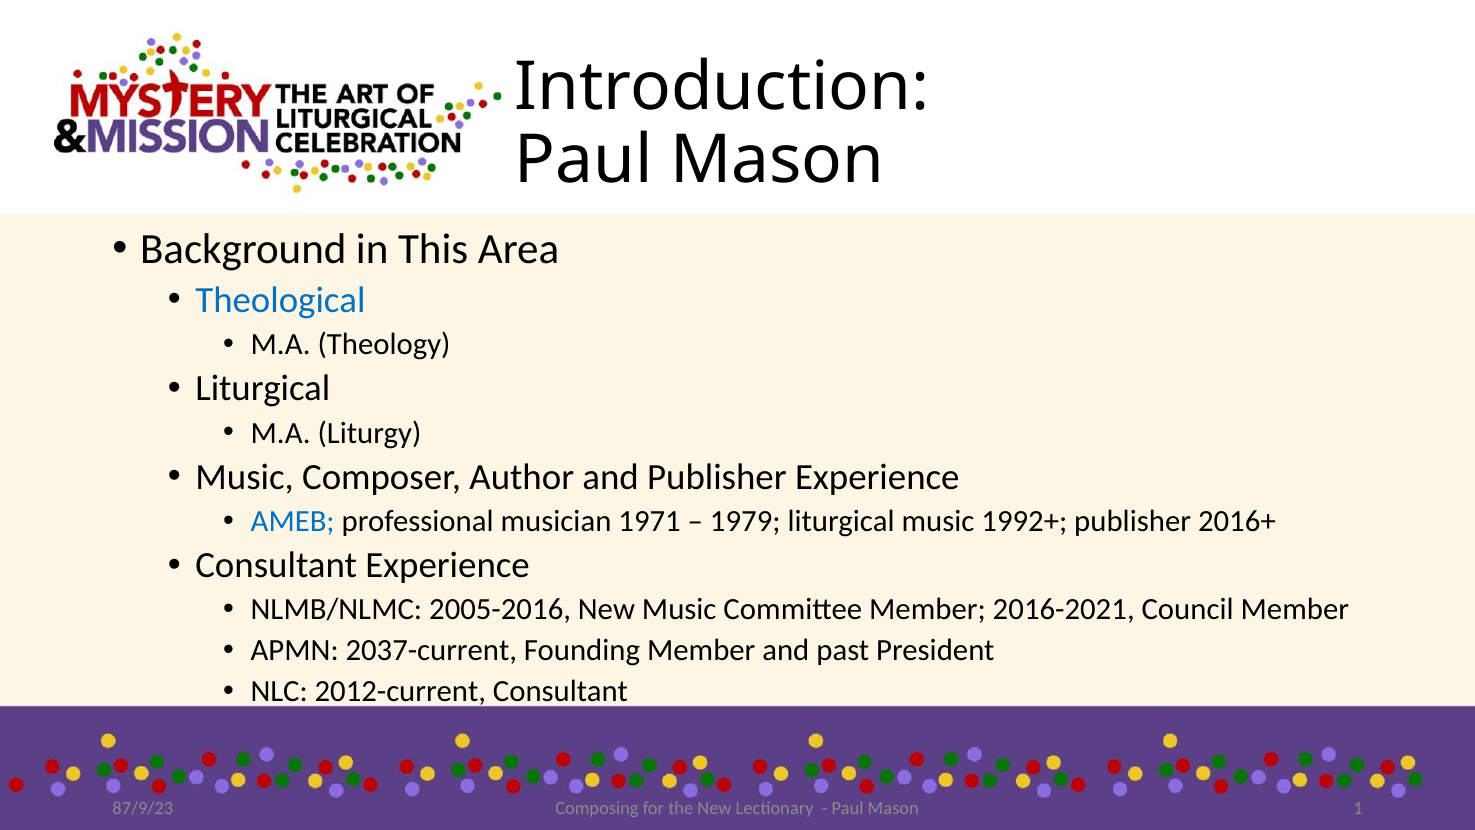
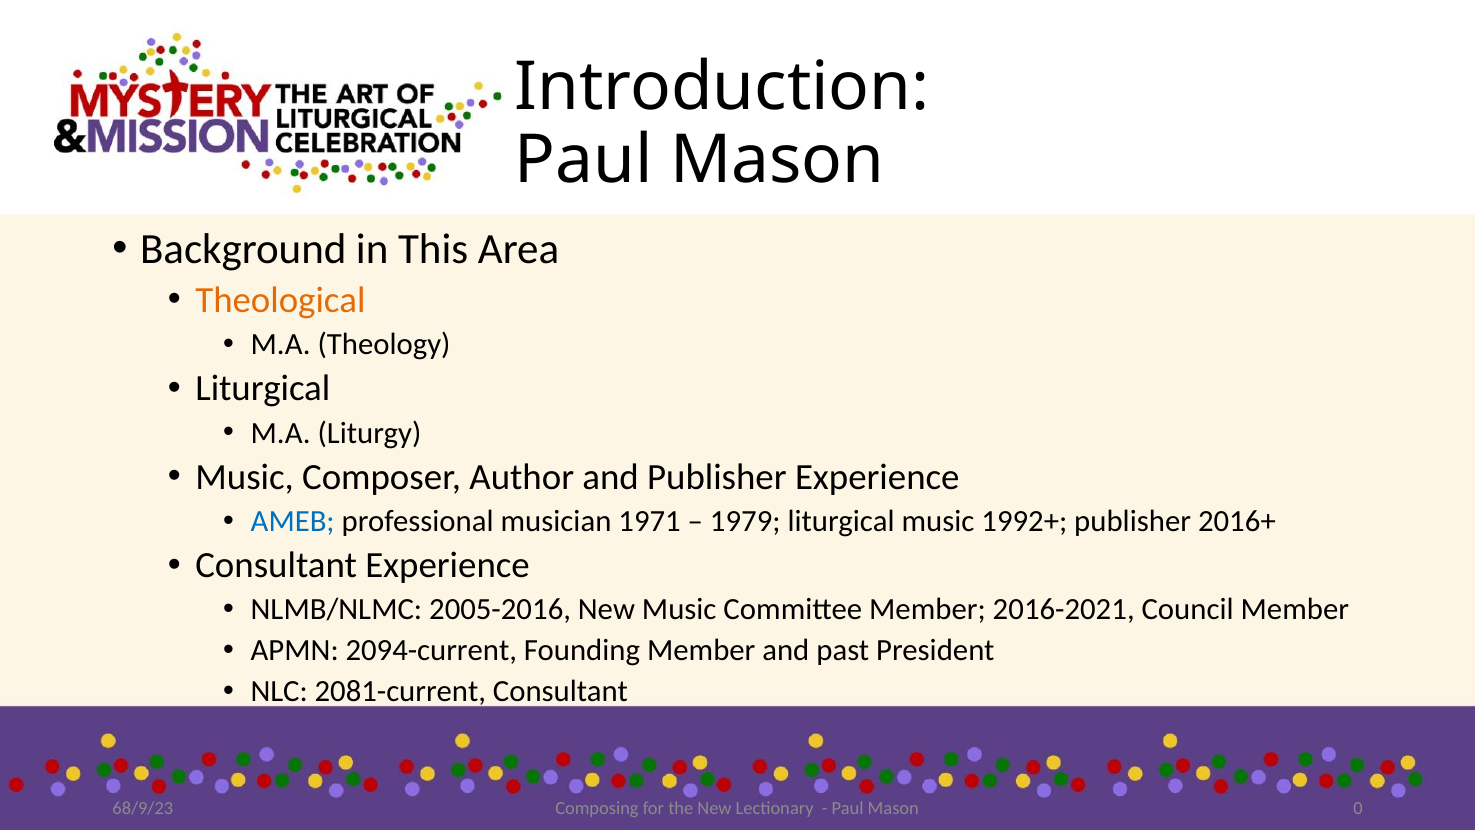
Theological colour: blue -> orange (280, 300)
2037-current: 2037-current -> 2094-current (431, 650)
2012-current: 2012-current -> 2081-current (400, 691)
1: 1 -> 0 (1358, 808)
87/9/23: 87/9/23 -> 68/9/23 (143, 808)
